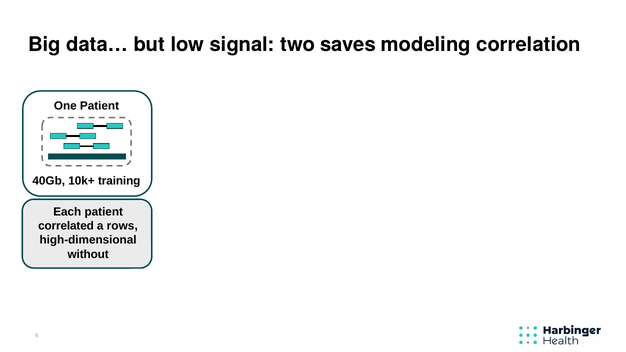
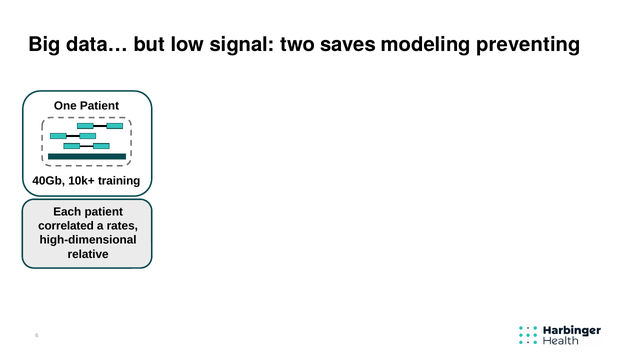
correlation: correlation -> preventing (529, 45)
rows: rows -> rates (122, 226)
without: without -> relative (88, 254)
